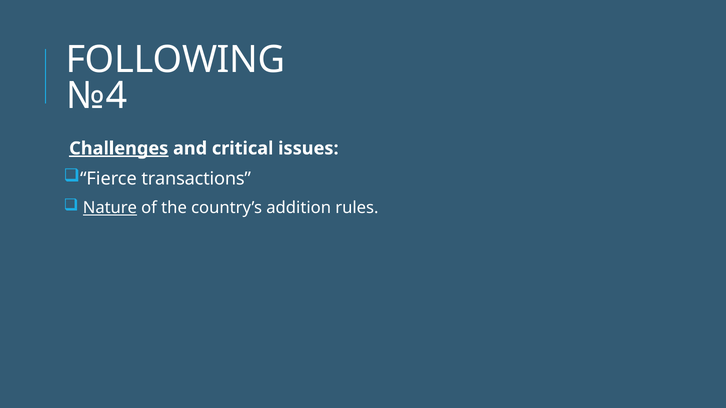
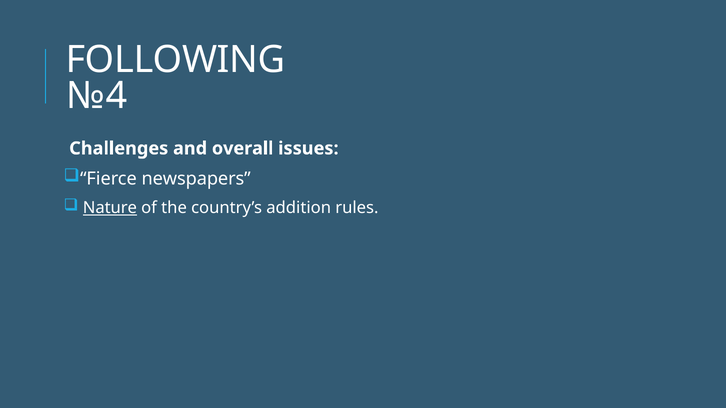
Challenges underline: present -> none (119, 149)
critical: critical -> overall (243, 149)
transactions: transactions -> newspapers (196, 179)
